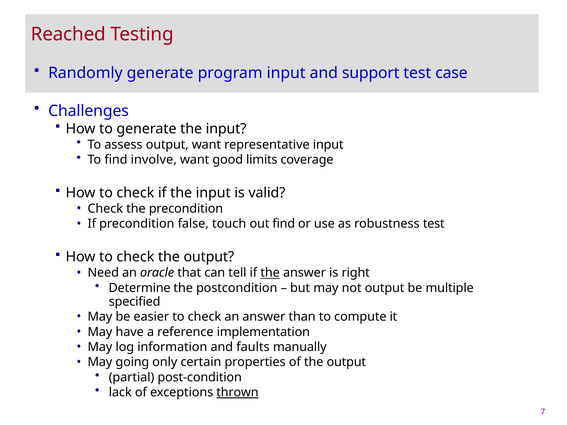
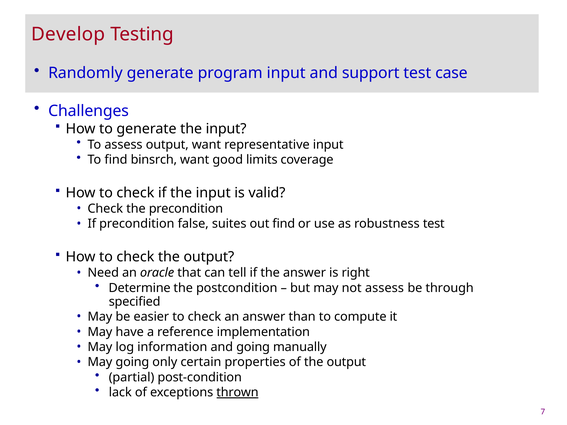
Reached: Reached -> Develop (68, 34)
involve: involve -> binsrch (154, 160)
touch: touch -> suites (229, 224)
the underline: present -> none (270, 273)
not output: output -> assess (384, 288)
multiple: multiple -> through (450, 288)
and faults: faults -> going (253, 347)
